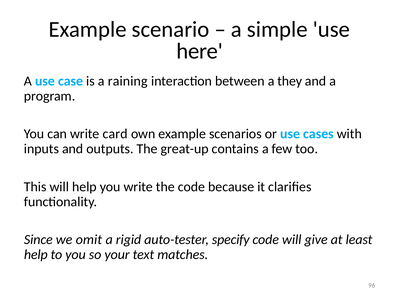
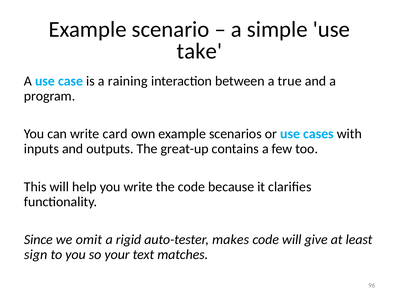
here: here -> take (199, 51)
they: they -> true (290, 81)
specify: specify -> makes (231, 240)
help: help -> sign (36, 255)
